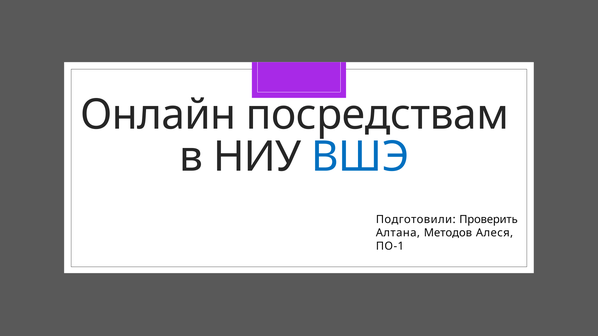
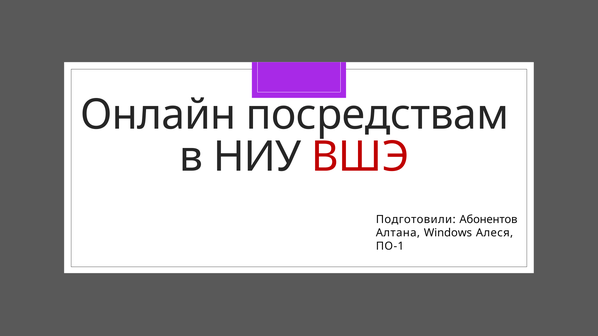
ВШЭ colour: blue -> red (360, 157)
Проверить: Проверить -> Абонентов (488, 220)
Методов: Методов -> Windows (448, 233)
